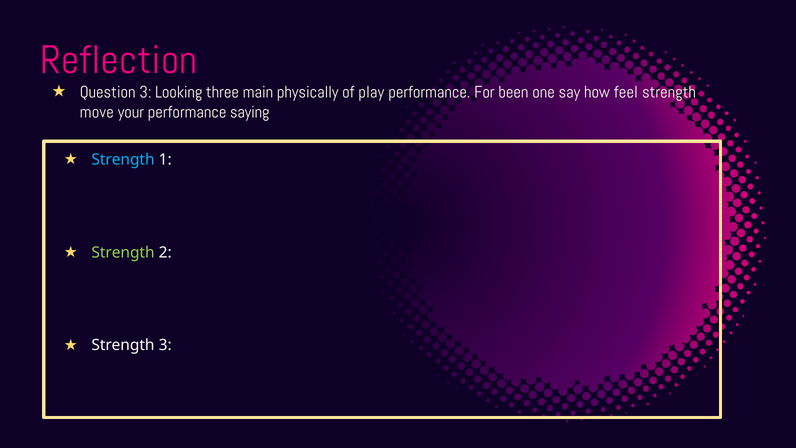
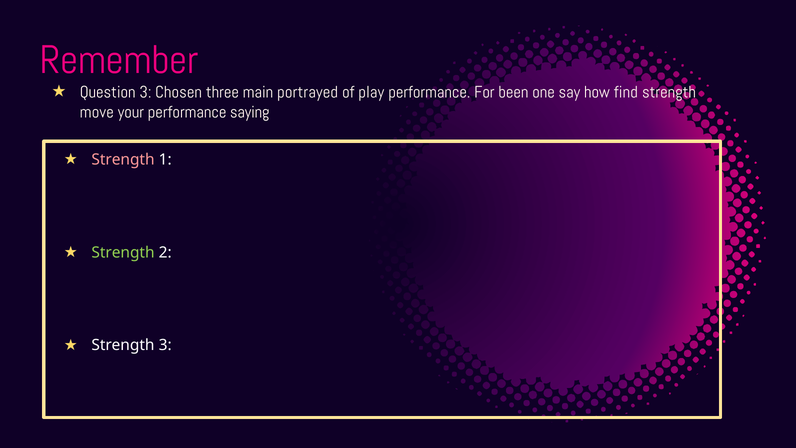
Reflection: Reflection -> Remember (119, 60)
Looking: Looking -> Chosen (179, 92)
physically: physically -> portrayed (308, 92)
feel: feel -> find (626, 92)
Strength colour: light blue -> pink (123, 159)
